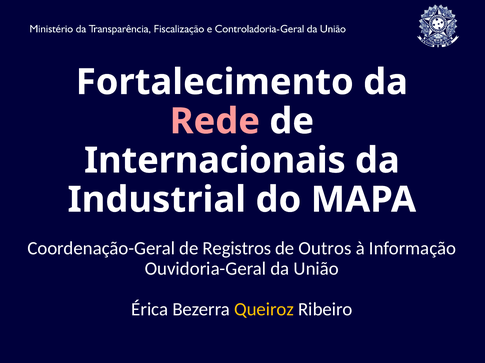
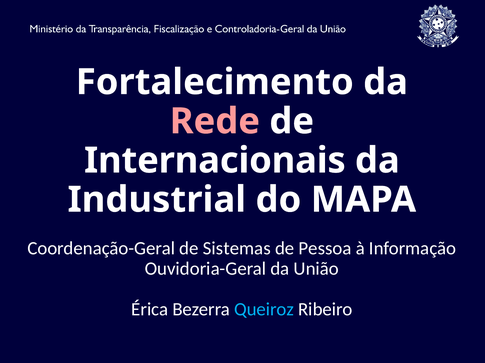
Registros: Registros -> Sistemas (237, 249)
Outros: Outros -> Pessoa (325, 249)
Queiroz colour: yellow -> light blue (264, 310)
